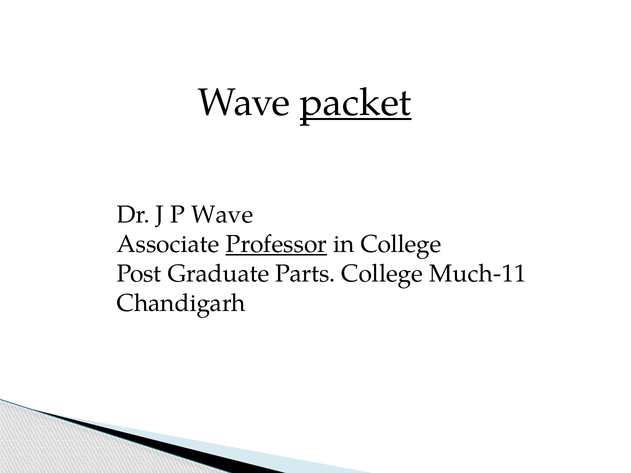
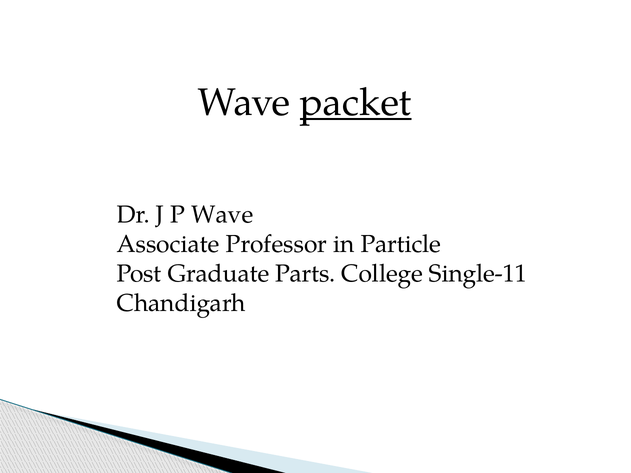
Professor underline: present -> none (276, 244)
in College: College -> Particle (401, 244)
Much-11: Much-11 -> Single-11 (478, 274)
